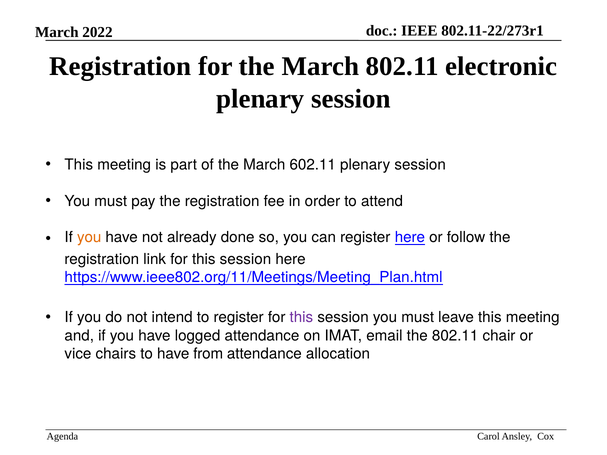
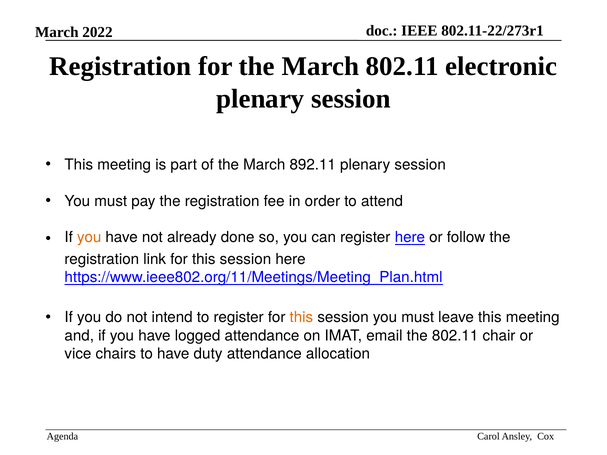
602.11: 602.11 -> 892.11 (313, 165)
this colour: purple -> orange (301, 318)
from: from -> duty (208, 354)
